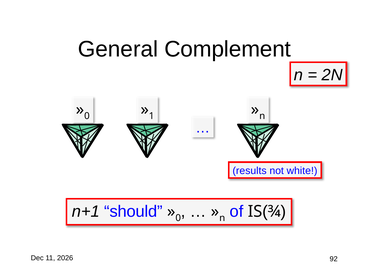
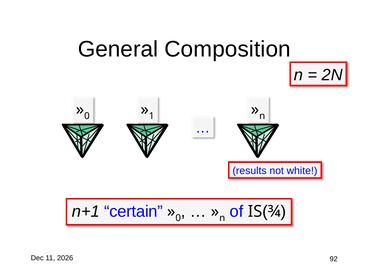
Complement: Complement -> Composition (228, 49)
should: should -> certain (133, 211)
